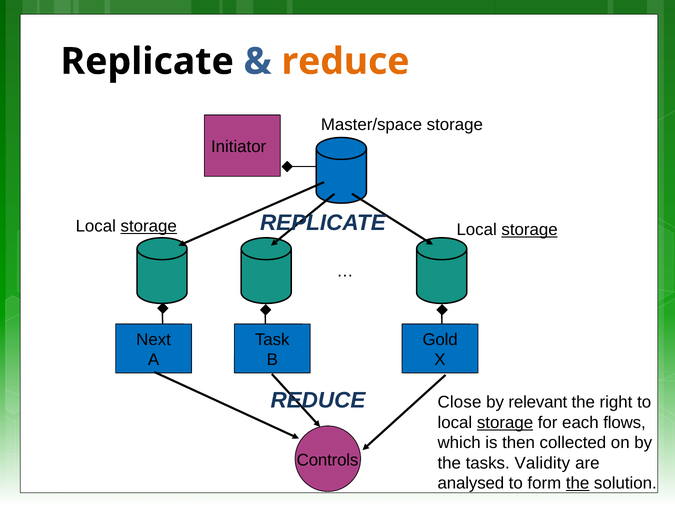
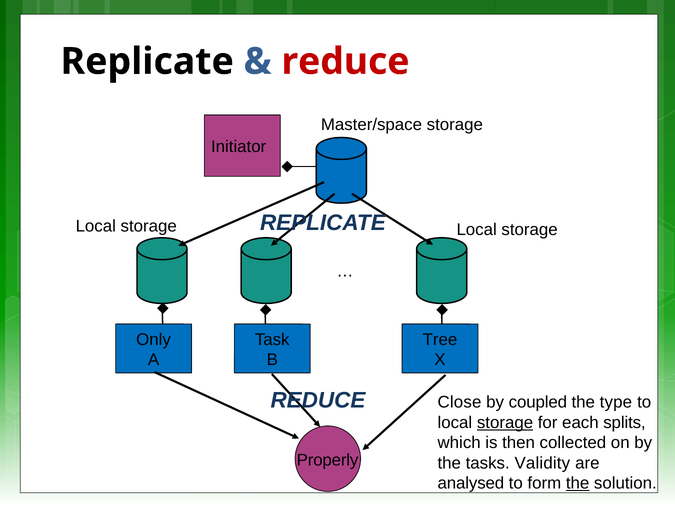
reduce colour: orange -> red (345, 62)
storage underline: present -> none (149, 226)
storage underline: present -> none (530, 230)
Next: Next -> Only (154, 340)
Gold: Gold -> Tree (440, 340)
relevant: relevant -> coupled (538, 403)
right: right -> type (616, 403)
flows: flows -> splits (624, 423)
Controls: Controls -> Properly (328, 460)
